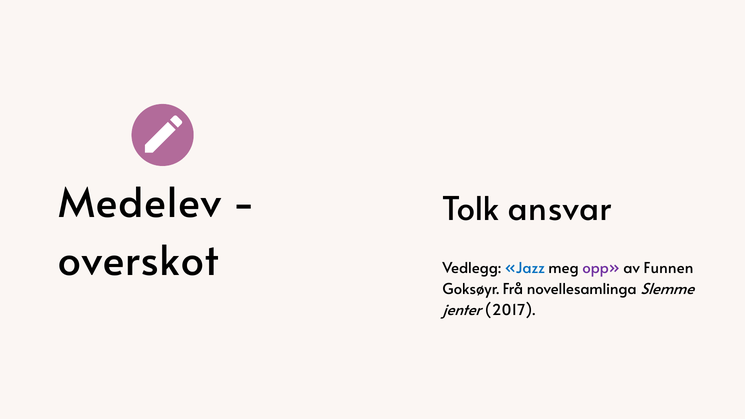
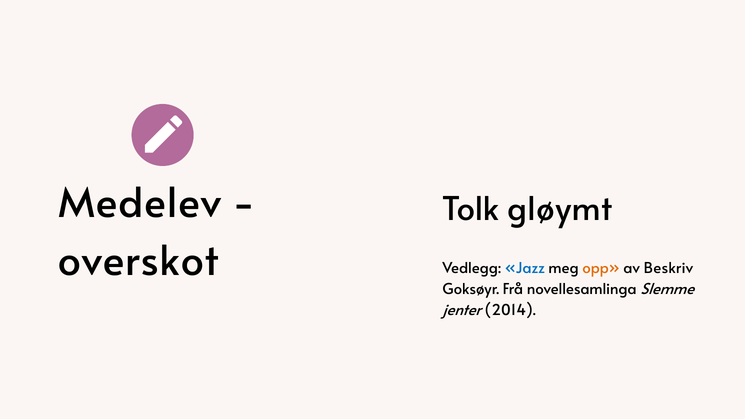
ansvar: ansvar -> gløymt (560, 209)
opp colour: purple -> orange (601, 268)
Funnen: Funnen -> Beskriv (668, 268)
2017: 2017 -> 2014 (510, 310)
